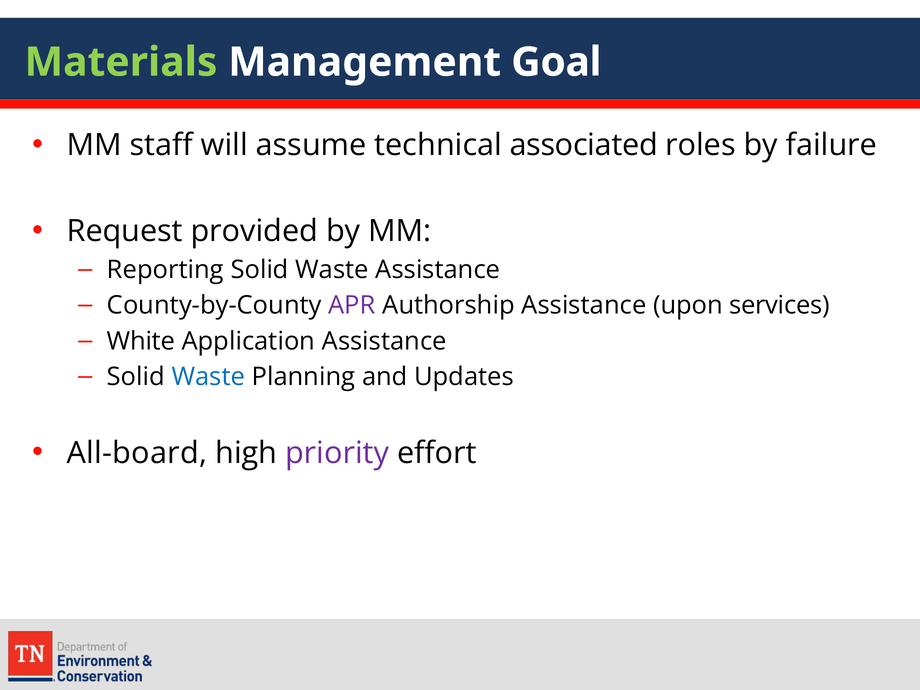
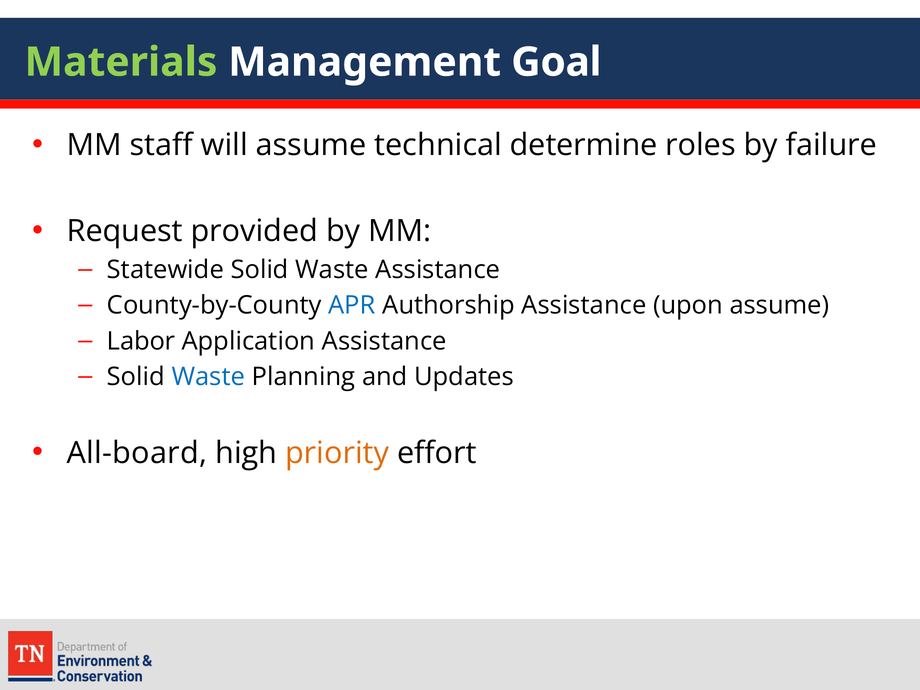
associated: associated -> determine (584, 145)
Reporting: Reporting -> Statewide (165, 270)
APR colour: purple -> blue (352, 305)
upon services: services -> assume (779, 305)
White: White -> Labor (141, 341)
priority colour: purple -> orange (337, 453)
